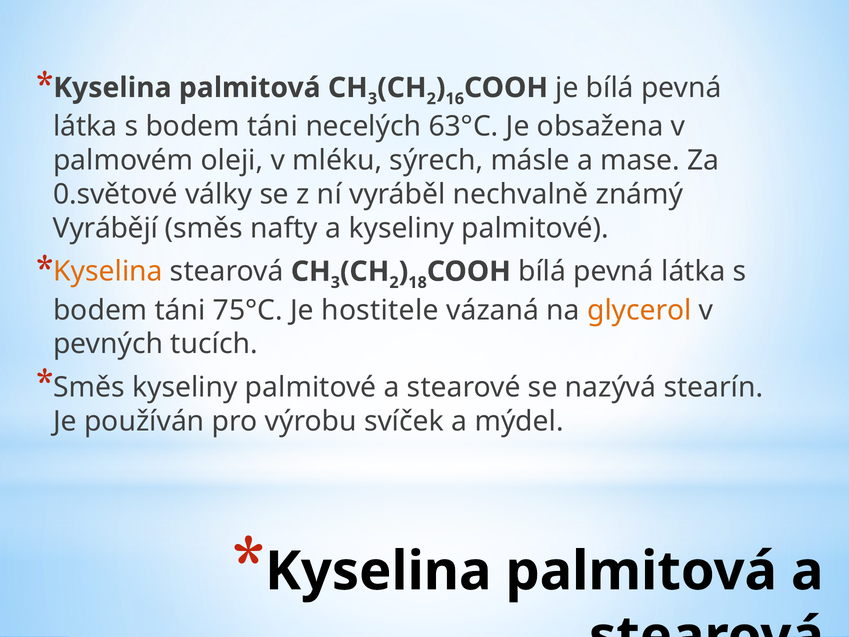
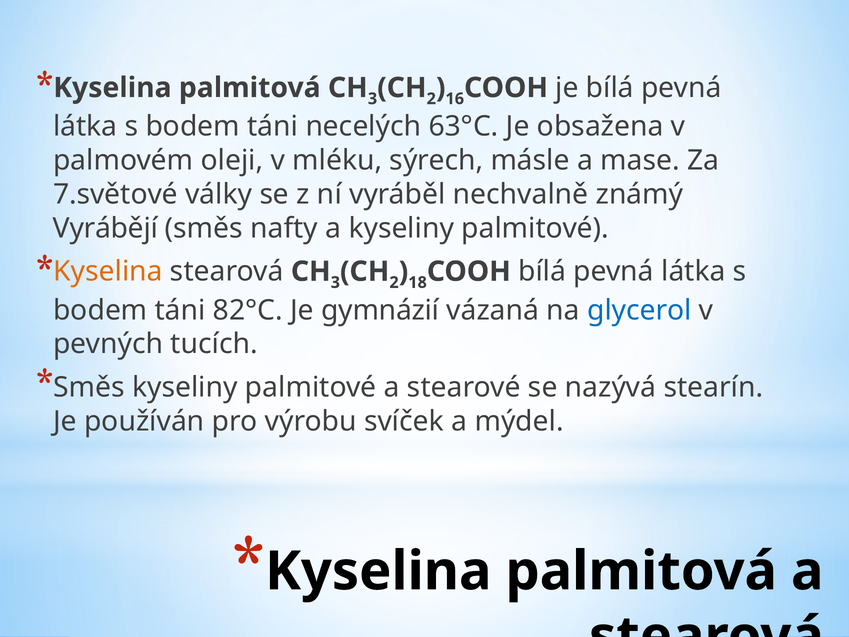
0.světové: 0.světové -> 7.světové (115, 194)
75°C: 75°C -> 82°C (248, 310)
hostitele: hostitele -> gymnázií (380, 310)
glycerol colour: orange -> blue (639, 310)
